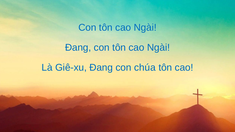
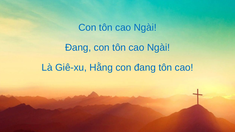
Giê-xu Đang: Đang -> Hằng (101, 68)
con chúa: chúa -> đang (145, 68)
